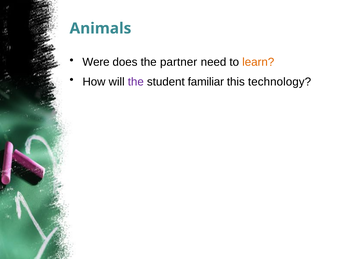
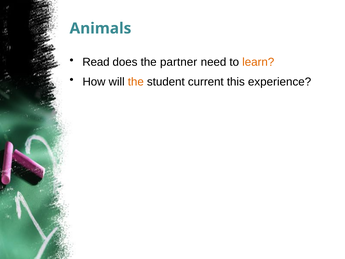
Were: Were -> Read (96, 62)
the colour: purple -> orange (136, 82)
familiar: familiar -> current (206, 82)
technology: technology -> experience (280, 82)
